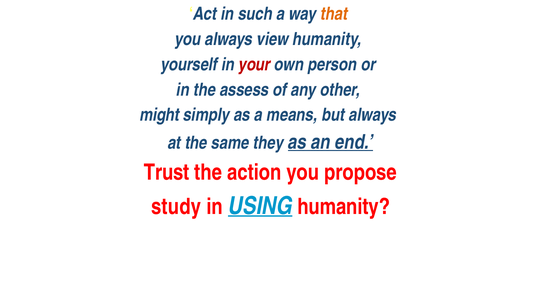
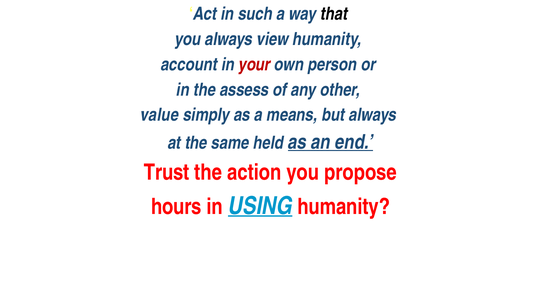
that colour: orange -> black (334, 14)
yourself: yourself -> account (189, 65)
might: might -> value (159, 115)
they: they -> held (268, 143)
study: study -> hours (176, 207)
